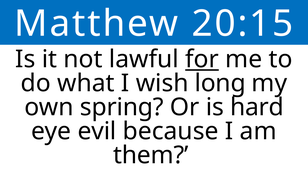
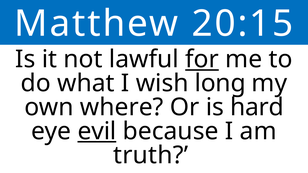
spring: spring -> where (122, 107)
evil underline: none -> present (97, 131)
them: them -> truth (151, 155)
